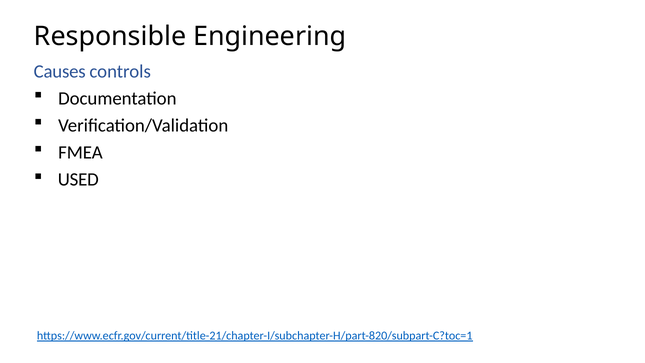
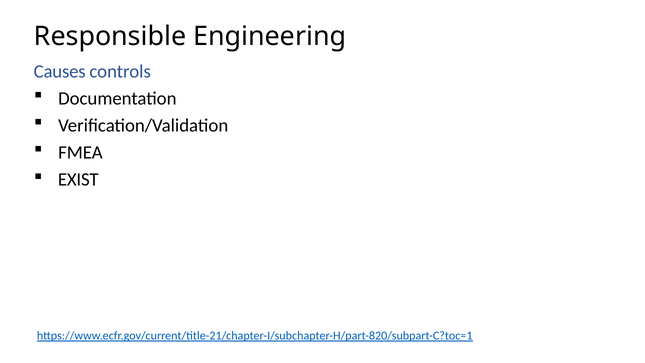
USED: USED -> EXIST (78, 179)
